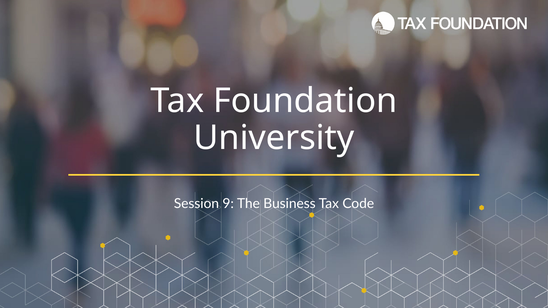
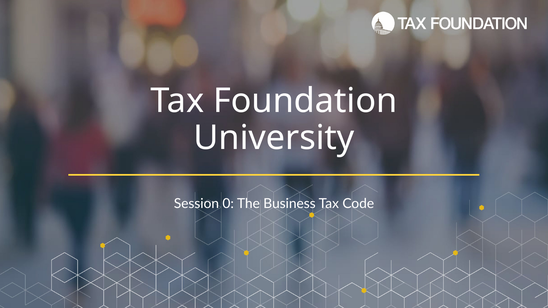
9: 9 -> 0 (228, 204)
